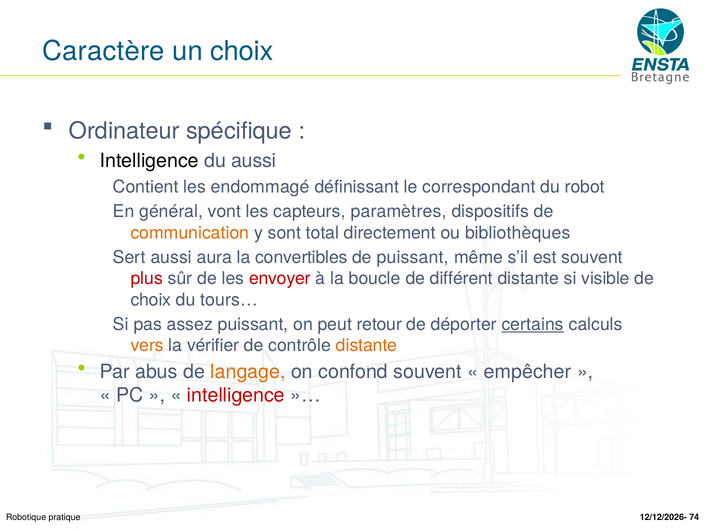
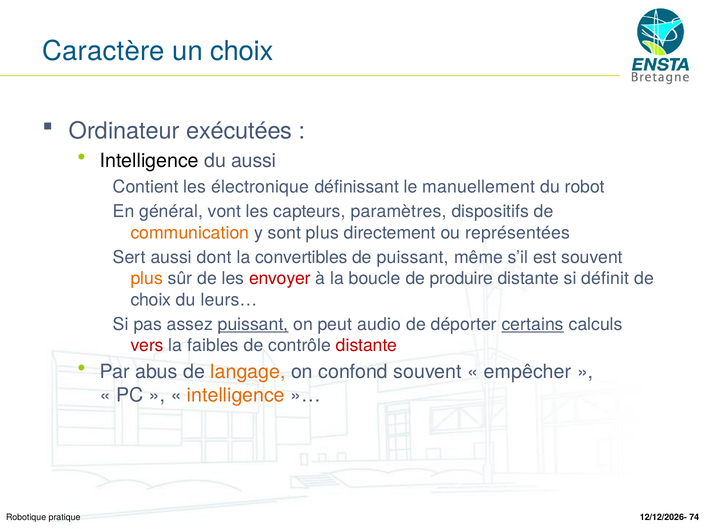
spécifique: spécifique -> exécutées (239, 131)
endommagé: endommagé -> électronique (260, 187)
correspondant: correspondant -> manuellement (479, 187)
sont total: total -> plus (322, 233)
bibliothèques: bibliothèques -> représentées (518, 233)
aura: aura -> dont (214, 258)
plus colour: red -> orange (147, 279)
différent: différent -> produire (461, 279)
visible: visible -> définit (605, 279)
tours…: tours… -> leurs… (229, 300)
puissant underline: none -> present (253, 325)
retour: retour -> audio (379, 325)
vers colour: orange -> red (147, 346)
vérifier: vérifier -> faibles (213, 346)
distante colour: orange -> red (367, 346)
intelligence colour: red -> orange (236, 396)
